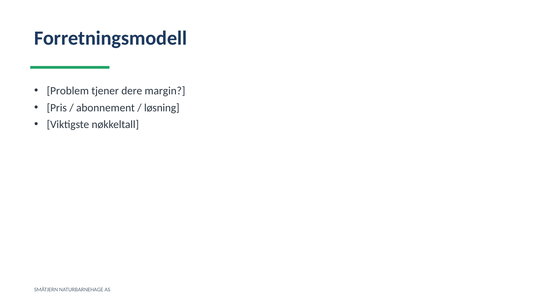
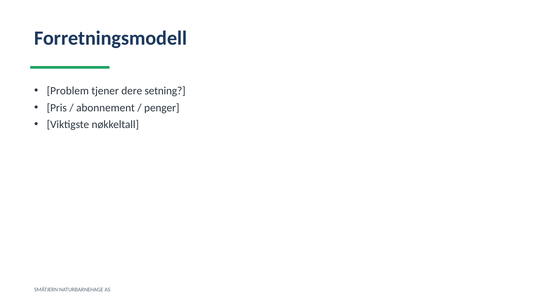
margin: margin -> setning (165, 91)
løsning: løsning -> penger (162, 108)
